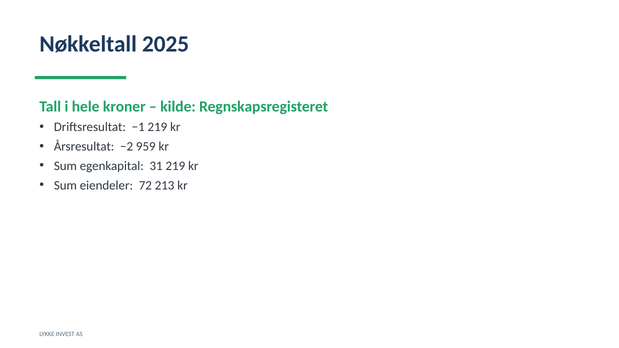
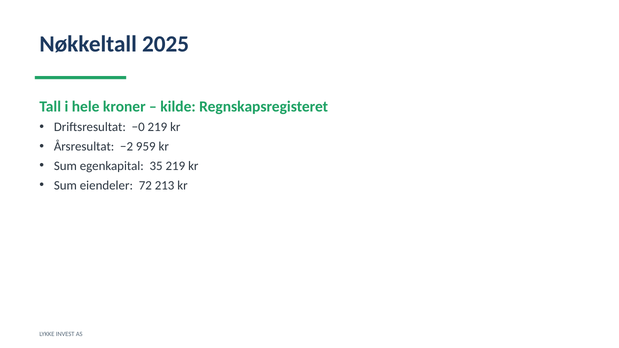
−1: −1 -> −0 (138, 127)
31: 31 -> 35 (156, 166)
